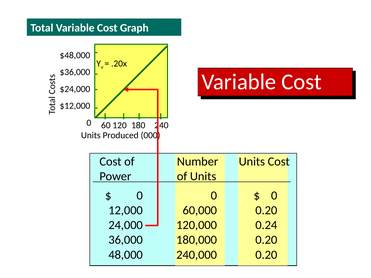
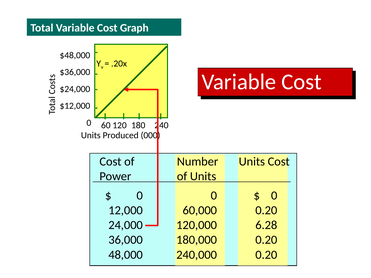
0.24: 0.24 -> 6.28 (266, 225)
